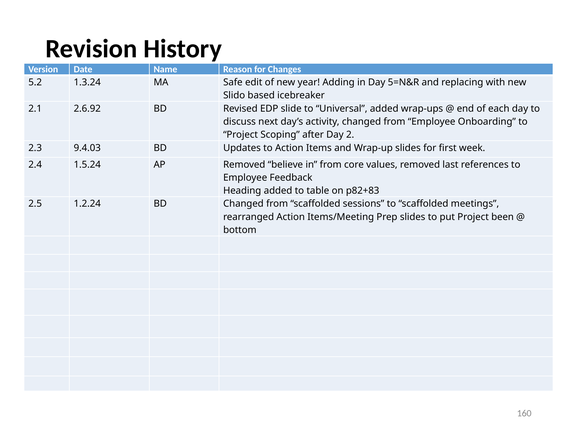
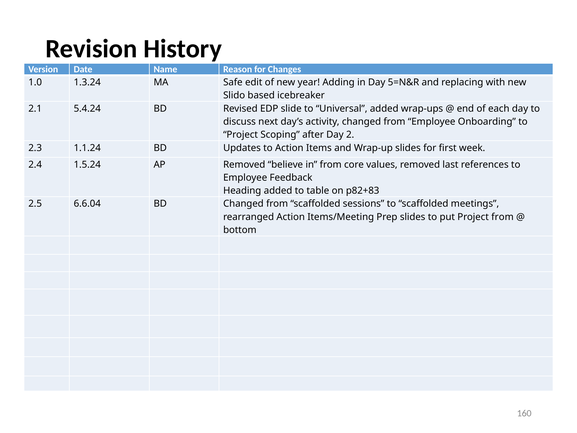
5.2: 5.2 -> 1.0 (35, 82)
2.6.92: 2.6.92 -> 5.4.24 (87, 109)
9.4.03: 9.4.03 -> 1.1.24 (87, 148)
1.2.24: 1.2.24 -> 6.6.04 (87, 204)
Project been: been -> from (502, 217)
